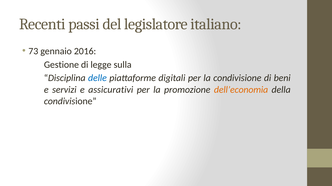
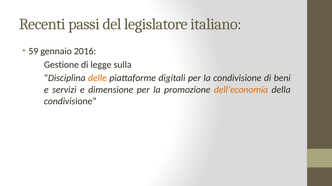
73: 73 -> 59 (33, 51)
delle colour: blue -> orange (97, 78)
assicurativi: assicurativi -> dimensione (111, 90)
